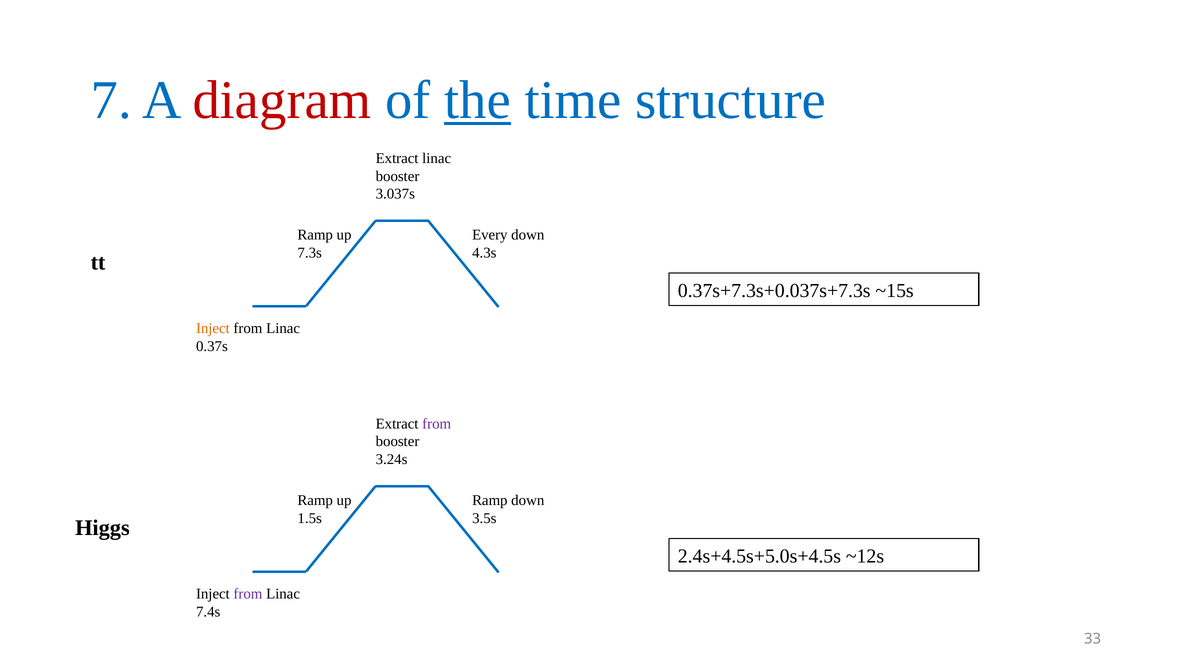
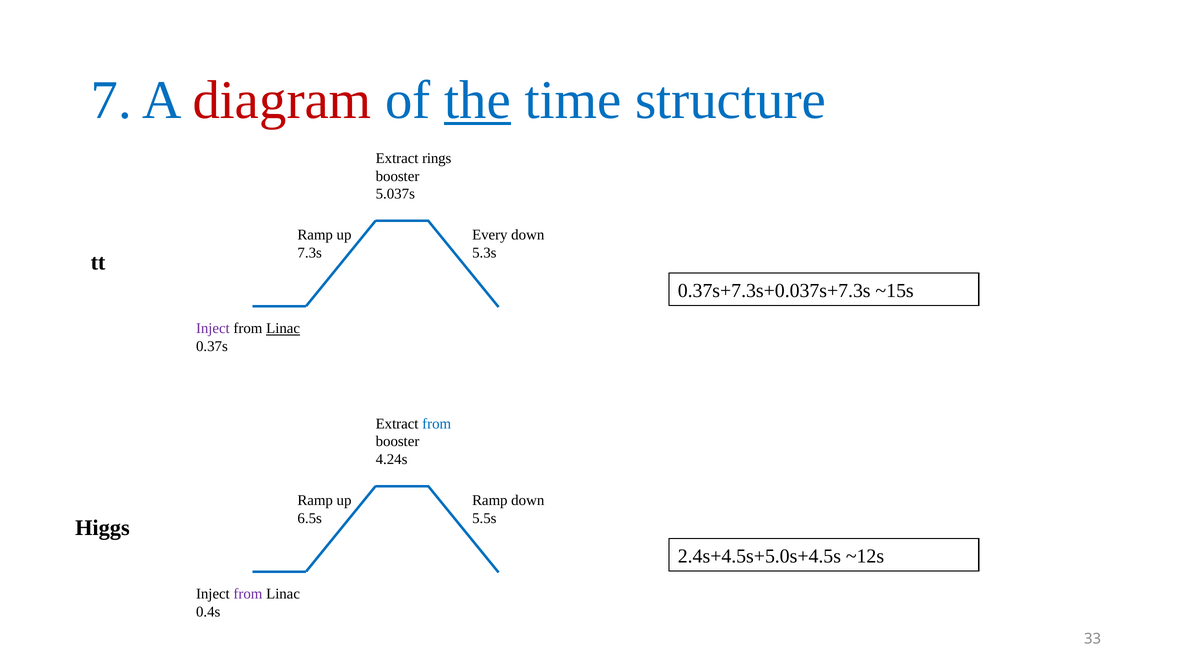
Extract linac: linac -> rings (437, 158)
3.037s: 3.037s -> 5.037s (395, 194)
4.3s: 4.3s -> 5.3s (484, 253)
Inject colour: orange -> purple (213, 329)
Linac underline: none -> present (283, 329)
from colour: purple -> blue (437, 424)
3.24s: 3.24s -> 4.24s (392, 460)
1.5s: 1.5s -> 6.5s (310, 519)
3.5s: 3.5s -> 5.5s (484, 519)
7.4s: 7.4s -> 0.4s (208, 612)
